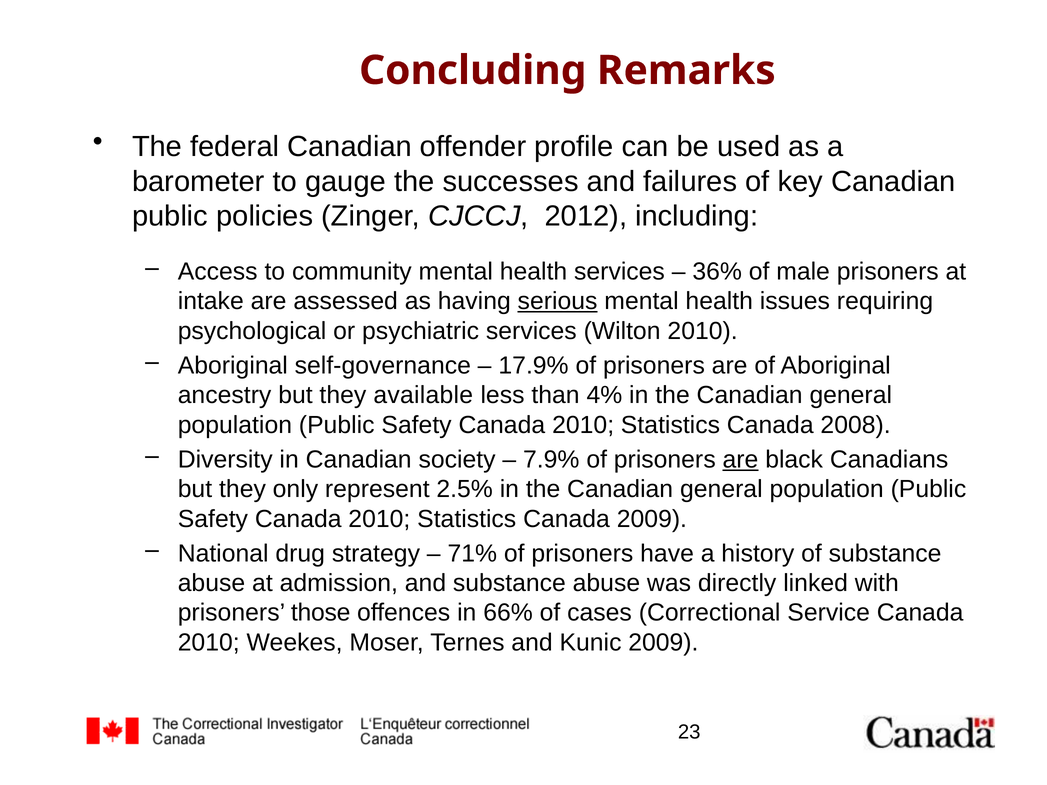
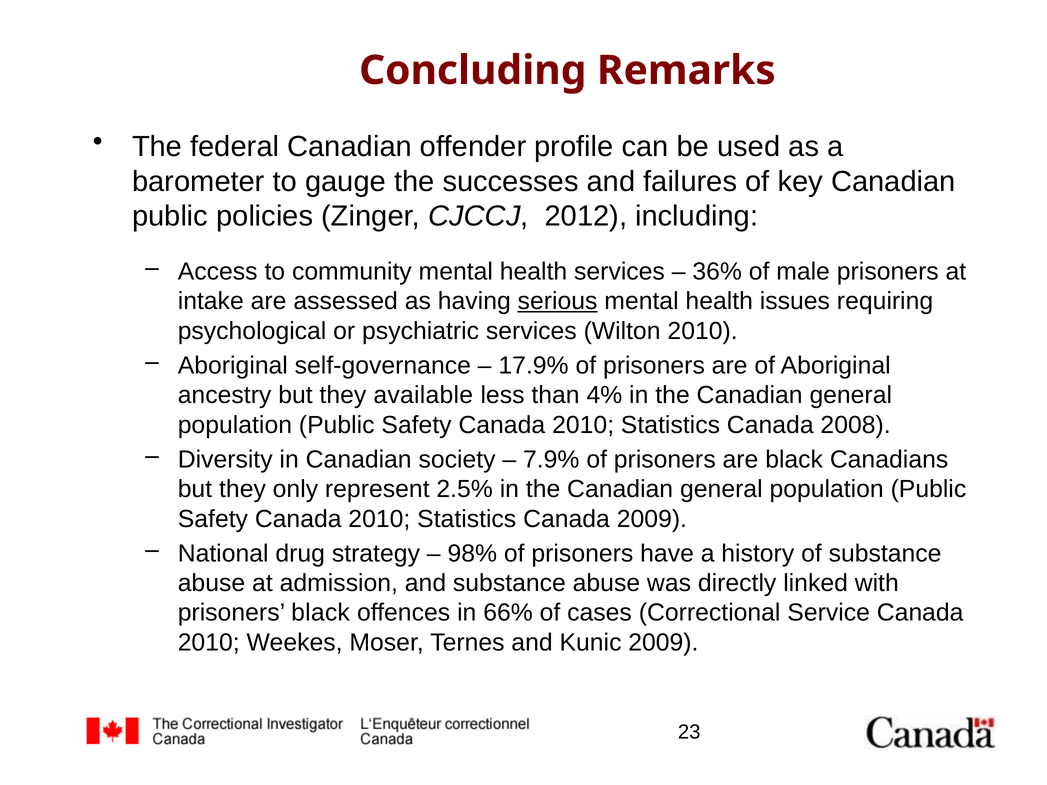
are underline: present -> none (740, 460)
71%: 71% -> 98% (472, 554)
prisoners those: those -> black (320, 613)
